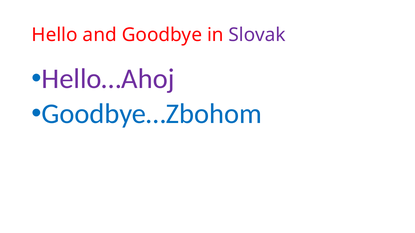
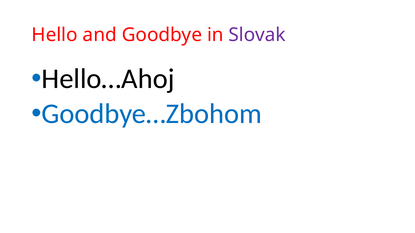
Hello…Ahoj colour: purple -> black (108, 79)
